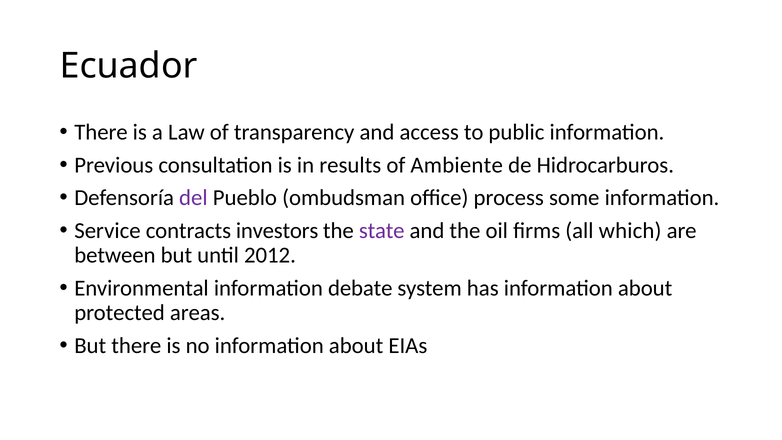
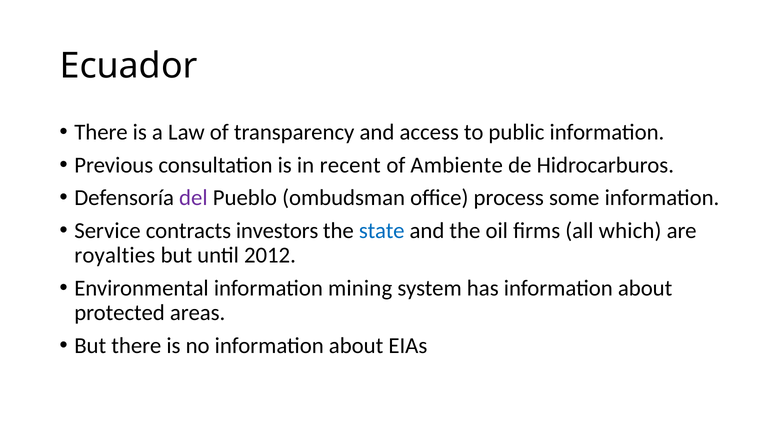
results: results -> recent (350, 165)
state colour: purple -> blue (382, 231)
between: between -> royalties (115, 255)
debate: debate -> mining (360, 288)
